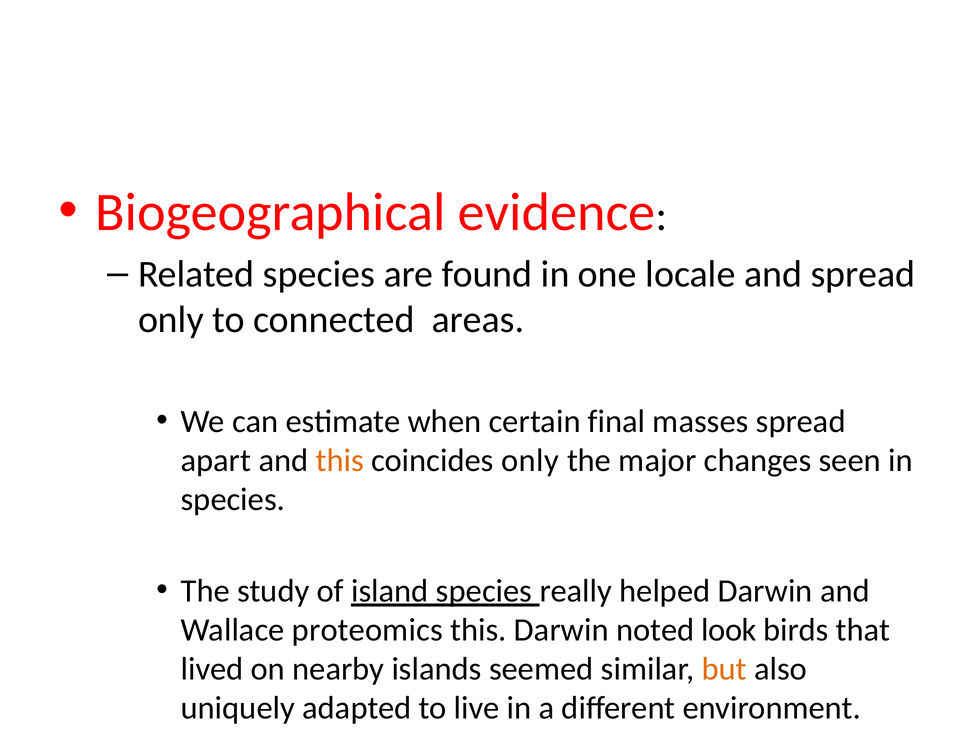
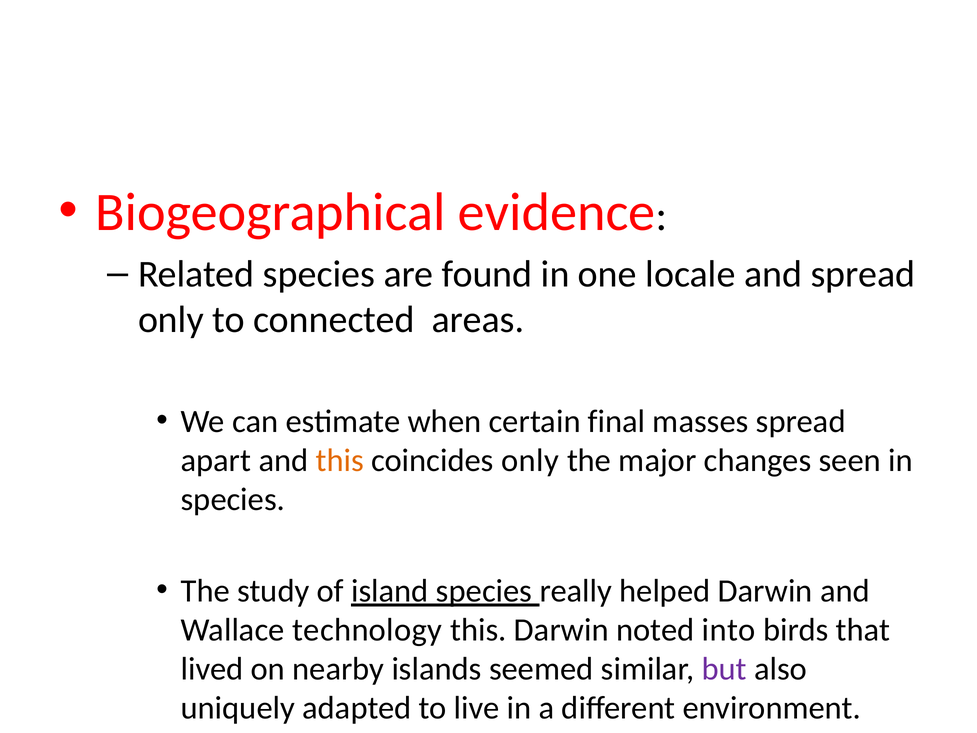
proteomics: proteomics -> technology (367, 630)
look: look -> into (729, 630)
but colour: orange -> purple (724, 669)
